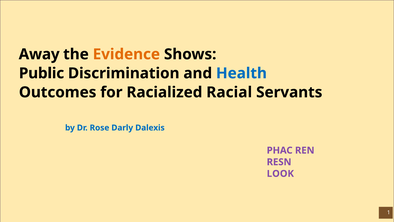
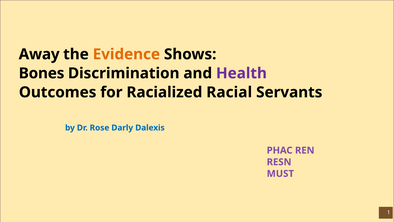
Public: Public -> Bones (42, 73)
Health colour: blue -> purple (241, 73)
LOOK: LOOK -> MUST (280, 173)
